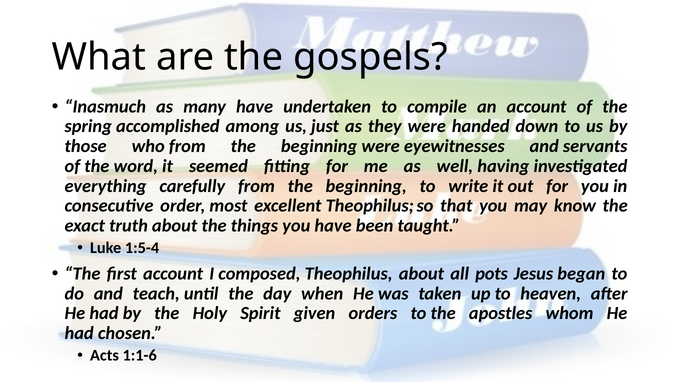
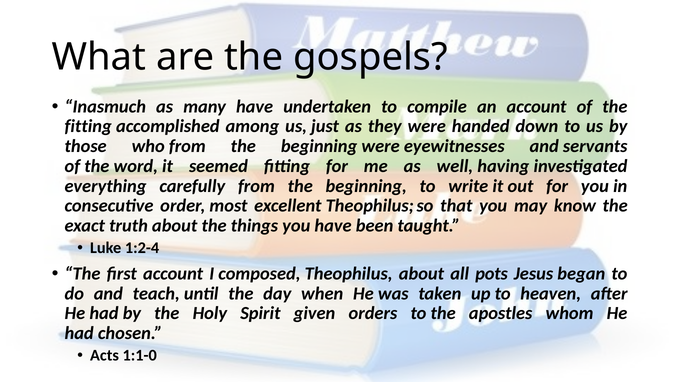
spring: spring -> fitting (88, 127)
1:5-4: 1:5-4 -> 1:2-4 (142, 248)
1:1-6: 1:1-6 -> 1:1-0 (140, 356)
